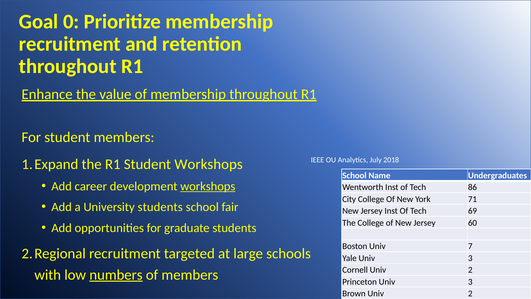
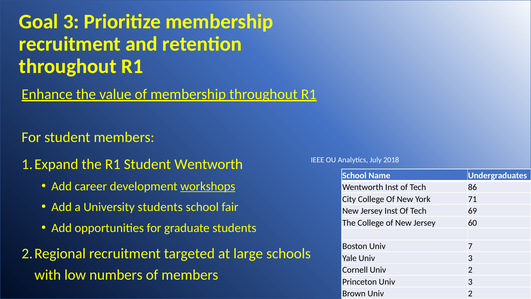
Goal 0: 0 -> 3 (71, 22)
Student Workshops: Workshops -> Wentworth (209, 164)
numbers underline: present -> none (116, 275)
